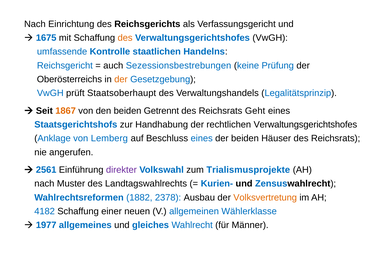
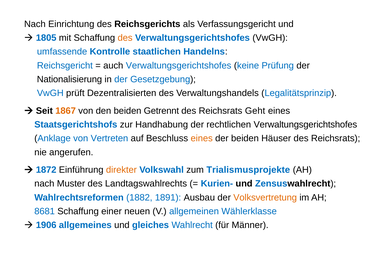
1675: 1675 -> 1805 (46, 38)
auch Sezessionsbestrebungen: Sezessionsbestrebungen -> Verwaltungsgerichtshofes (179, 65)
Oberösterreichs: Oberösterreichs -> Nationalisierung (69, 79)
der colour: orange -> blue (121, 79)
Staatsoberhaupt: Staatsoberhaupt -> Dezentralisierten (122, 93)
Lemberg: Lemberg -> Vertreten (109, 138)
eines colour: blue -> orange (202, 138)
2561: 2561 -> 1872 (46, 170)
direkter colour: purple -> orange (121, 170)
2378: 2378 -> 1891 (168, 197)
4182: 4182 -> 8681 (45, 211)
1977: 1977 -> 1906 (46, 225)
